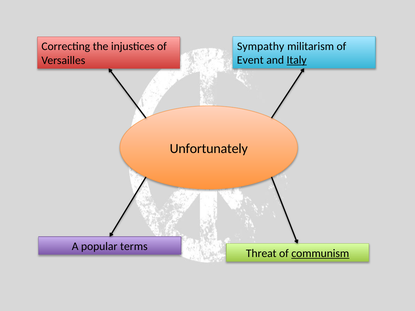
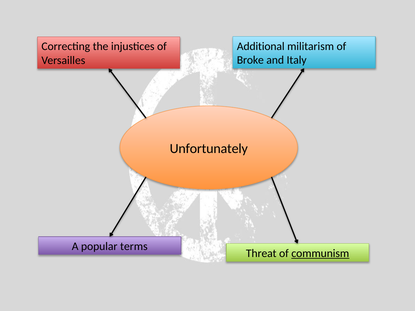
Sympathy: Sympathy -> Additional (261, 46)
Event: Event -> Broke (250, 60)
Italy underline: present -> none (297, 60)
